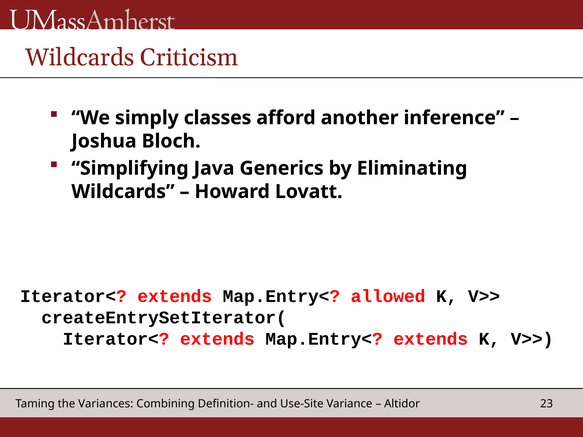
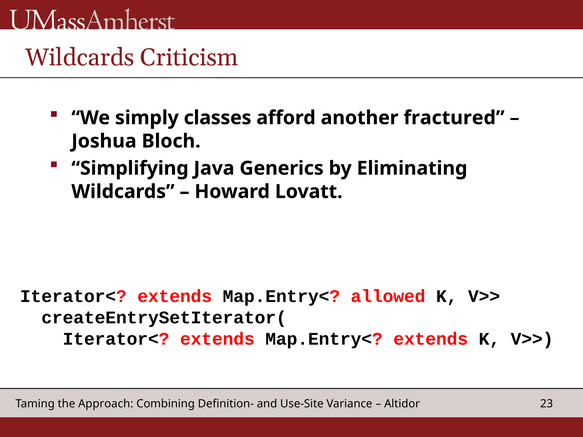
inference: inference -> fractured (454, 118)
Variances: Variances -> Approach (106, 404)
